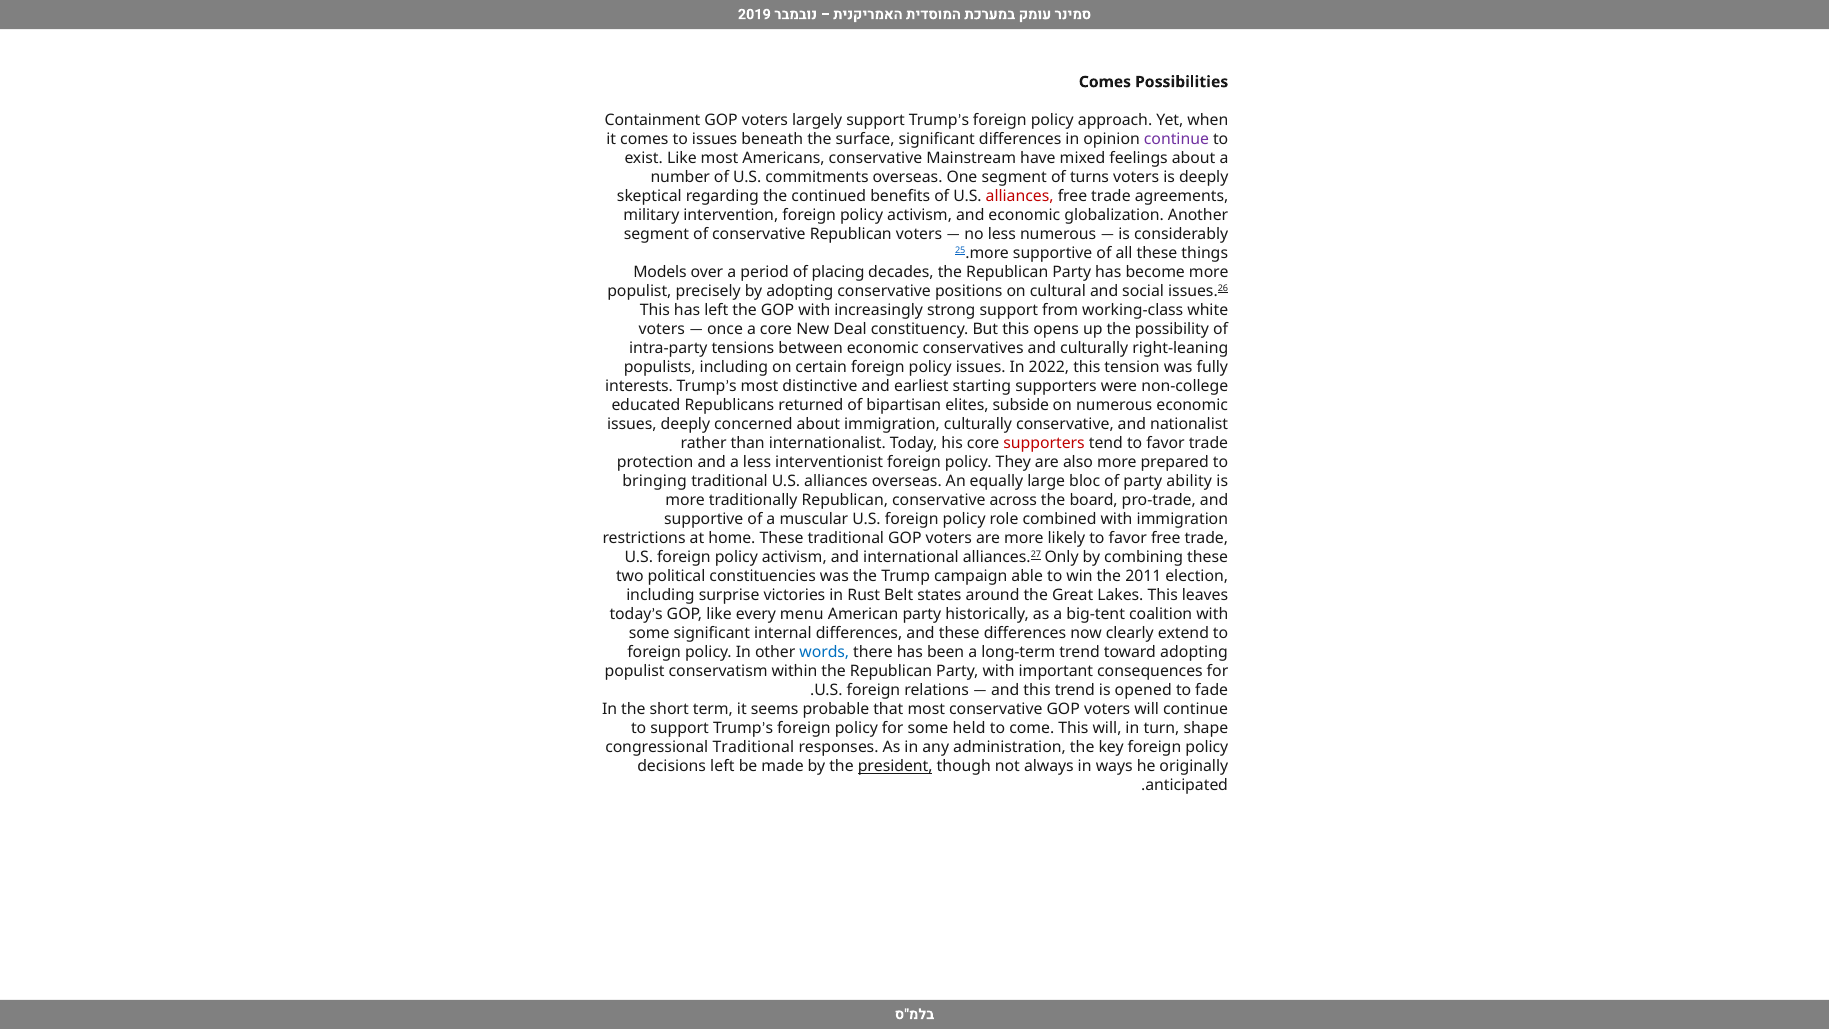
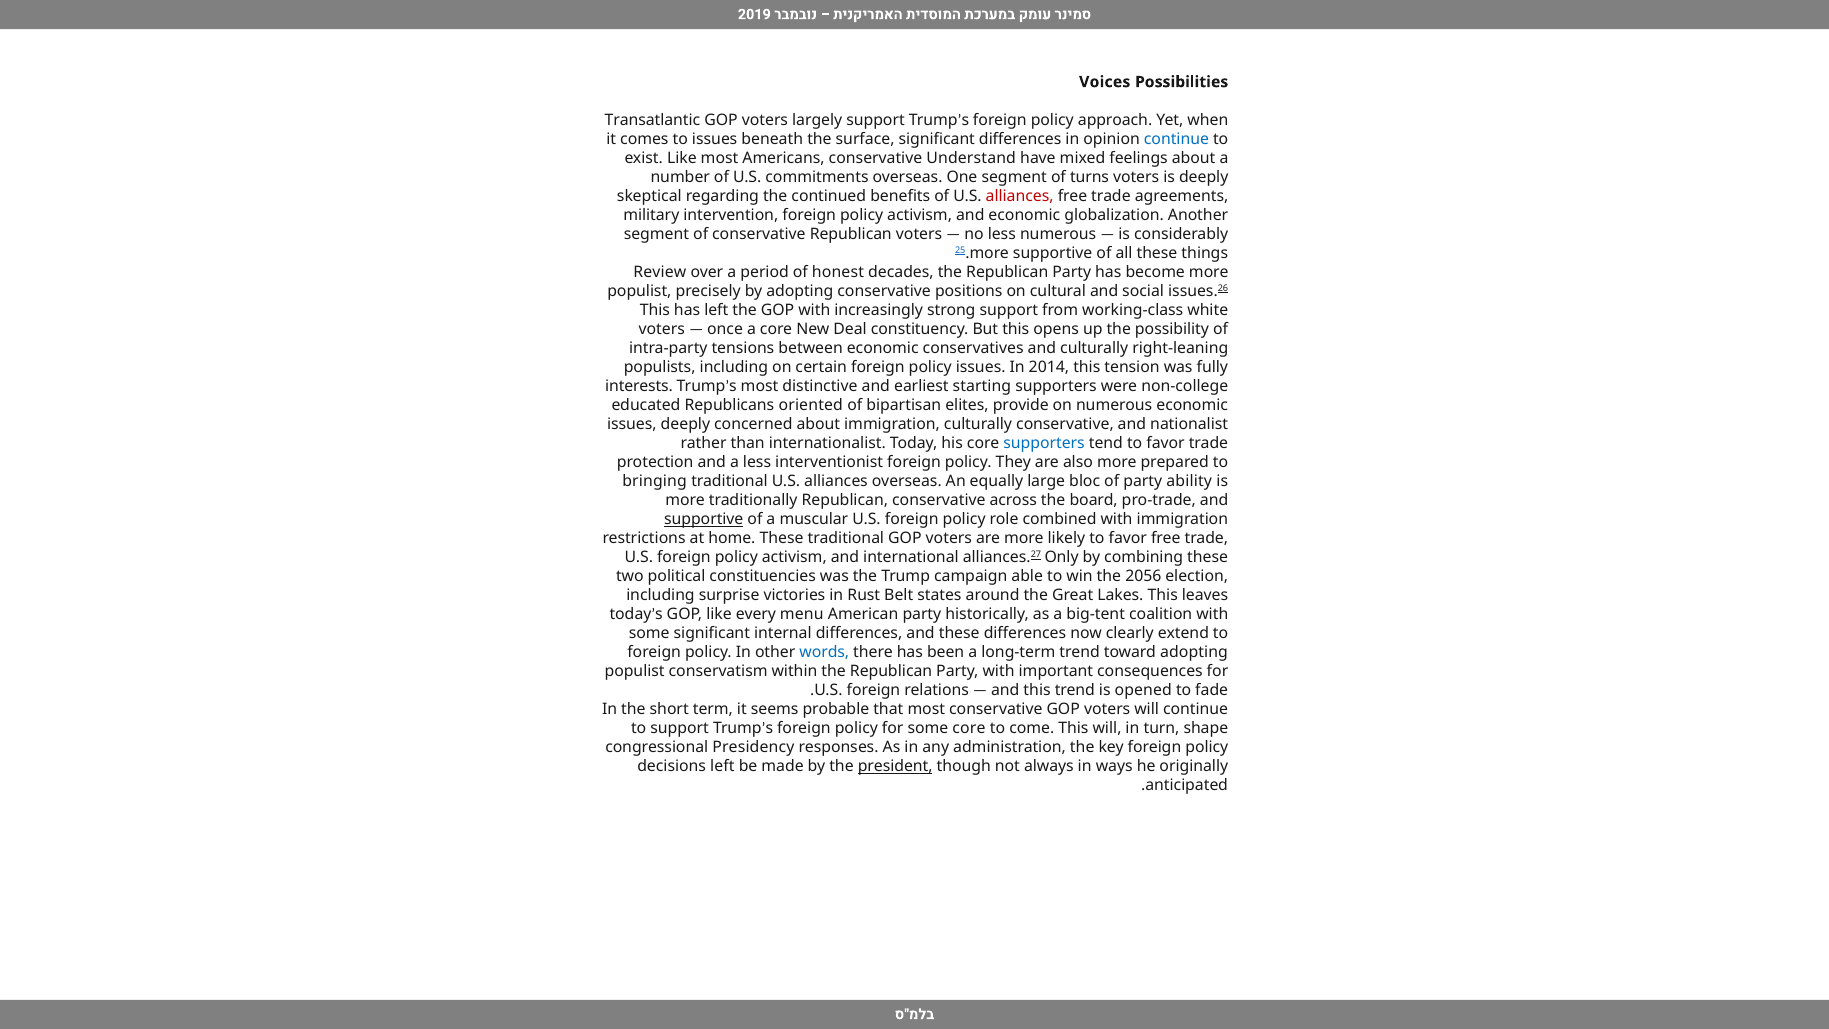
Comes: Comes -> Voices (1105, 82)
Containment: Containment -> Transatlantic (652, 120)
continue colour: purple -> blue (1176, 139)
Mainstream: Mainstream -> Understand (971, 158)
Models: Models -> Review (660, 272)
placing: placing -> honest (838, 272)
2022: 2022 -> 2014 (1049, 367)
returned: returned -> oriented (811, 405)
subside: subside -> provide (1021, 405)
supporters colour: red -> blue (1044, 443)
supportive underline: none -> present (704, 519)
2011: 2011 -> 2056 (1143, 576)
some held: held -> core (969, 728)
congressional Traditional: Traditional -> Presidency (753, 747)
